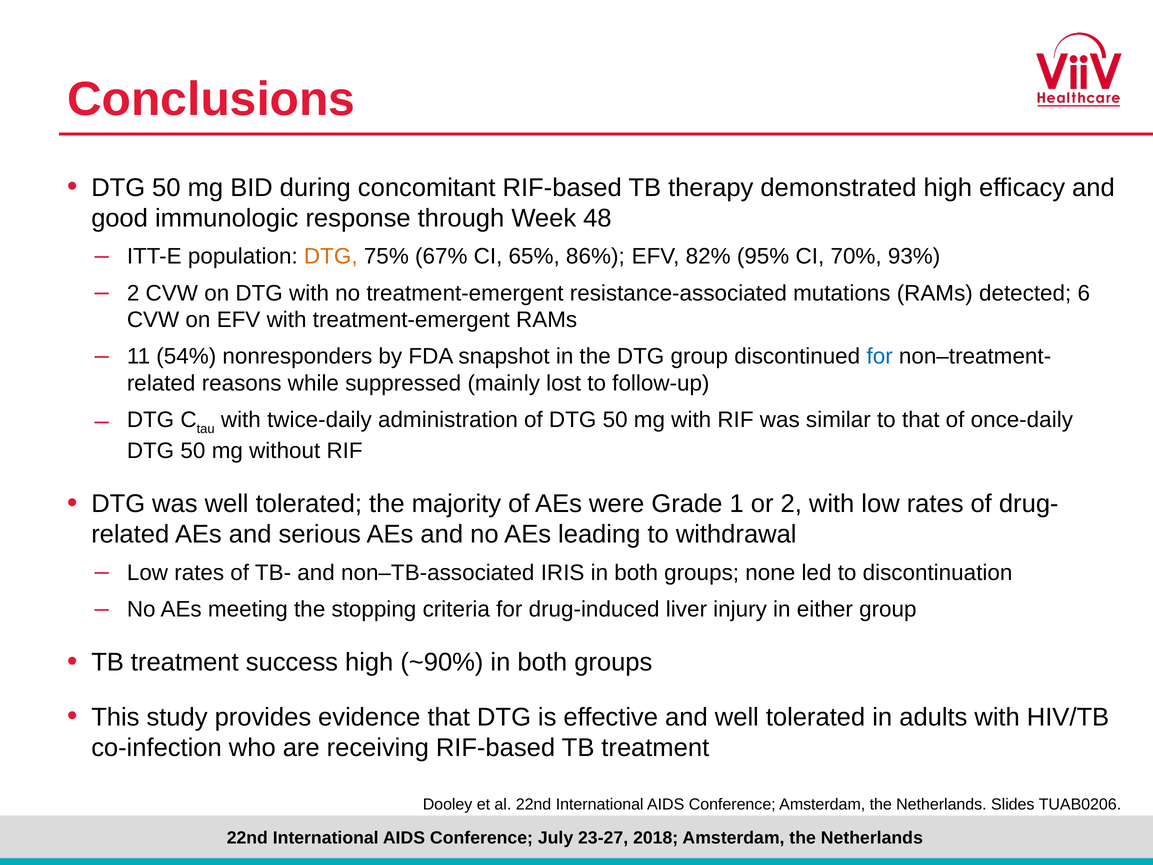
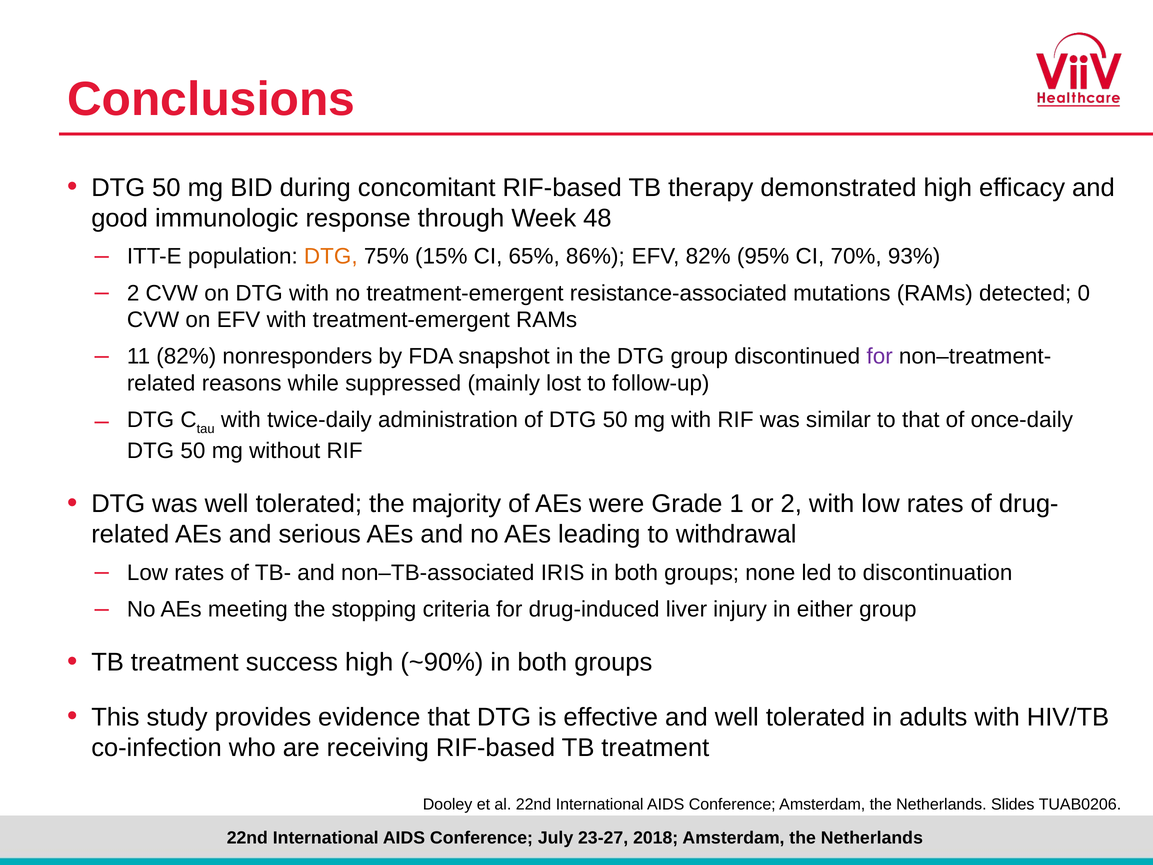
67%: 67% -> 15% (441, 256)
6: 6 -> 0 (1084, 293)
11 54%: 54% -> 82% (186, 356)
for colour: blue -> purple (880, 356)
